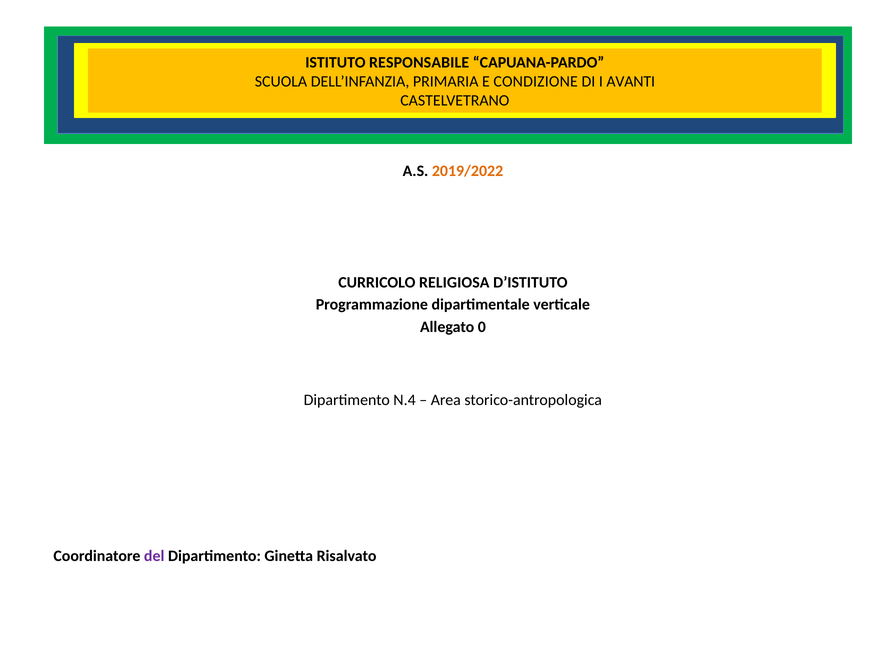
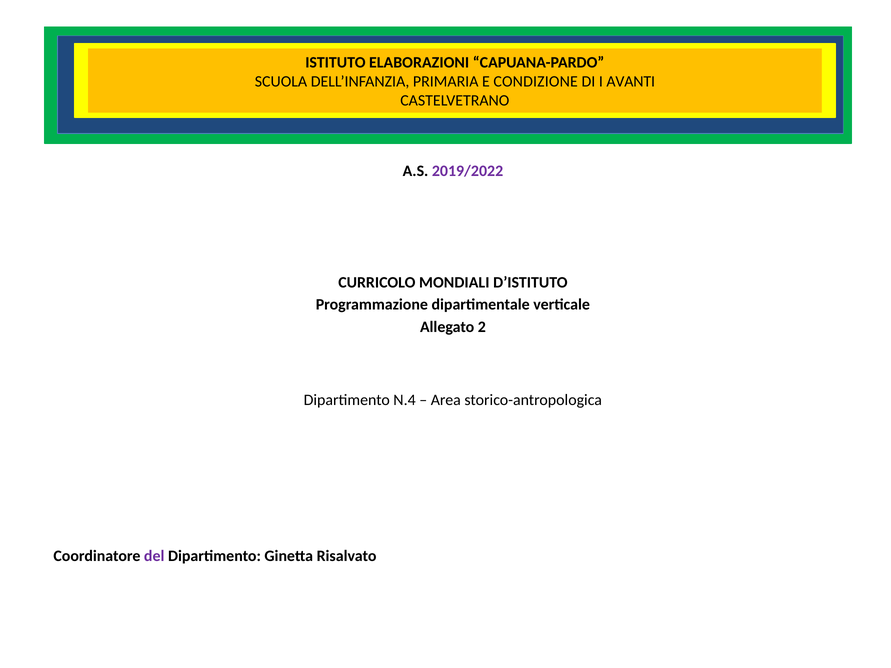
RESPONSABILE: RESPONSABILE -> ELABORAZIONI (419, 62)
2019/2022 colour: orange -> purple (468, 171)
RELIGIOSA: RELIGIOSA -> MONDIALI (454, 282)
0: 0 -> 2 (482, 327)
